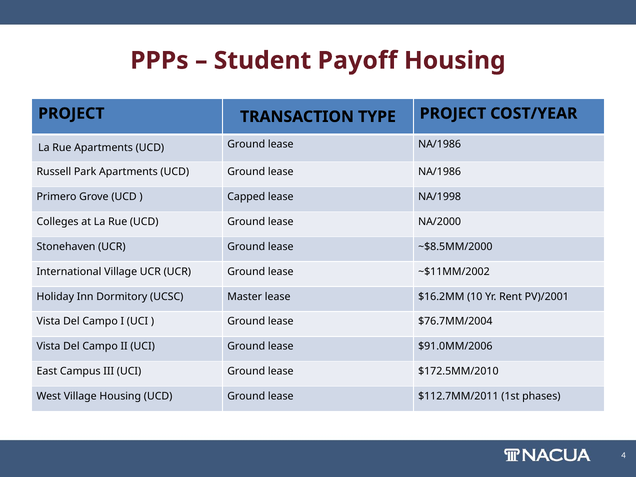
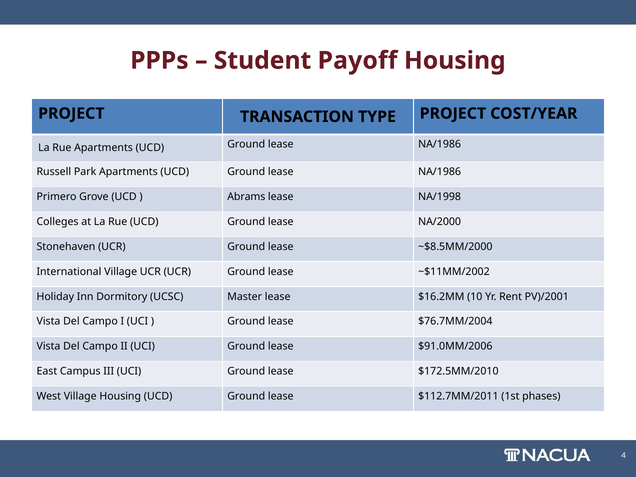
Capped: Capped -> Abrams (246, 197)
